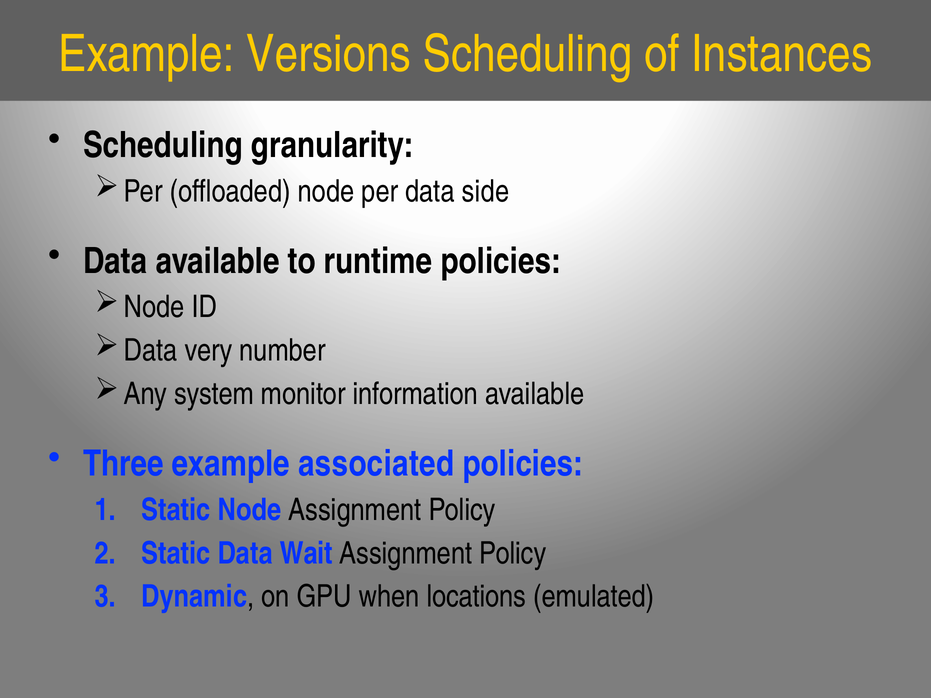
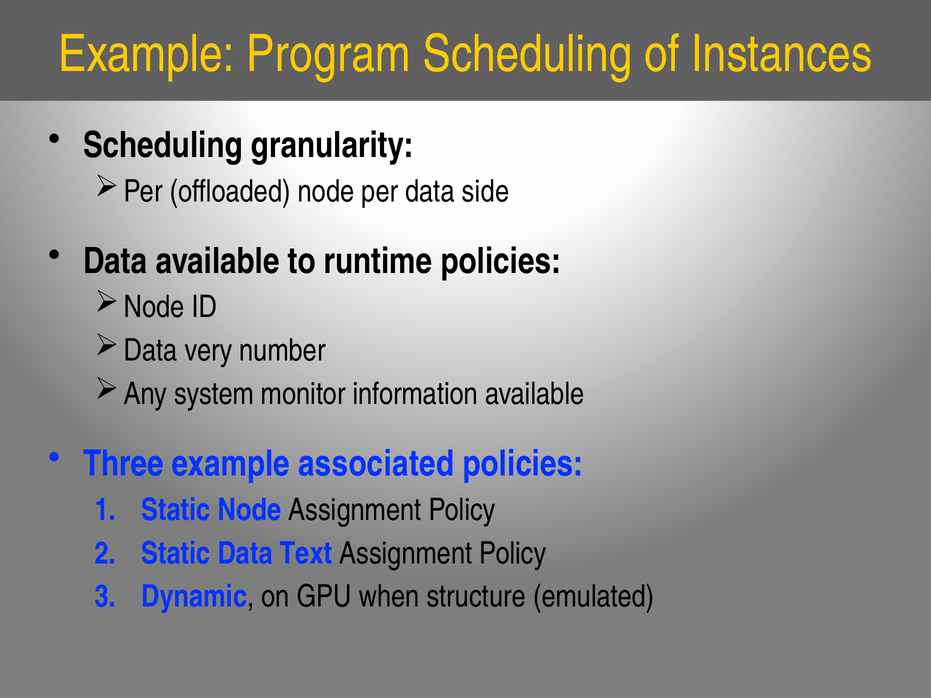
Versions: Versions -> Program (329, 54)
Wait: Wait -> Text (306, 554)
locations: locations -> structure (476, 597)
